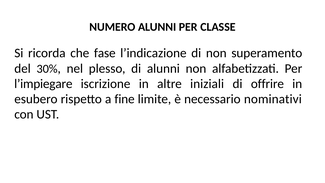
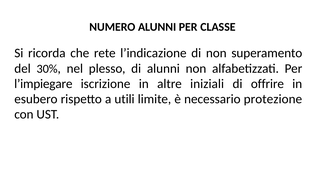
fase: fase -> rete (105, 53)
fine: fine -> utili (125, 99)
nominativi: nominativi -> protezione (273, 99)
